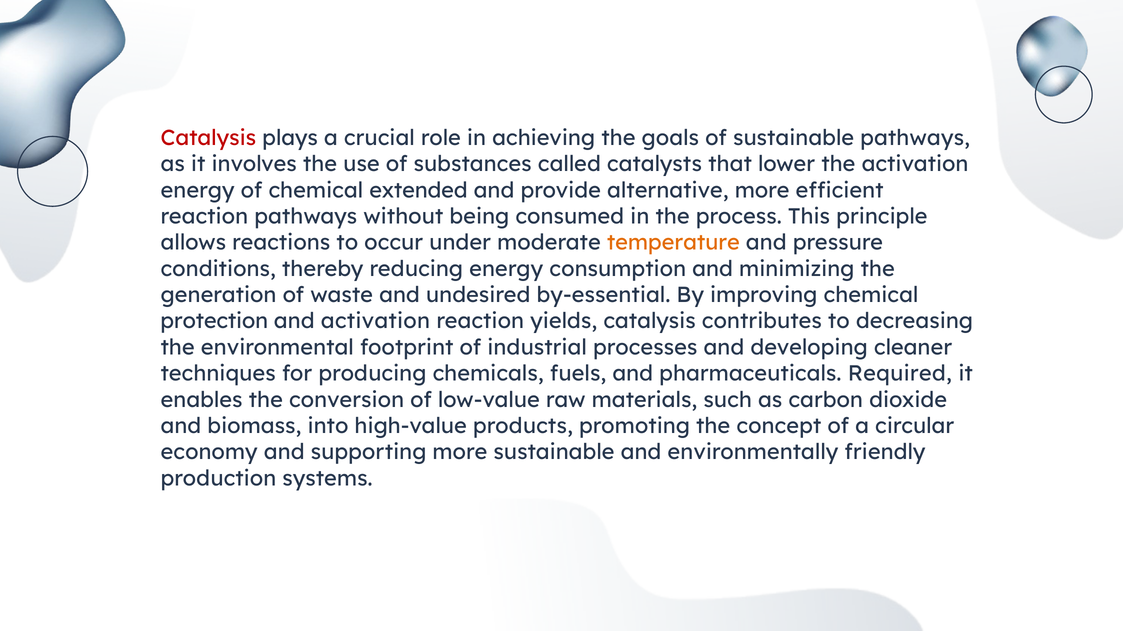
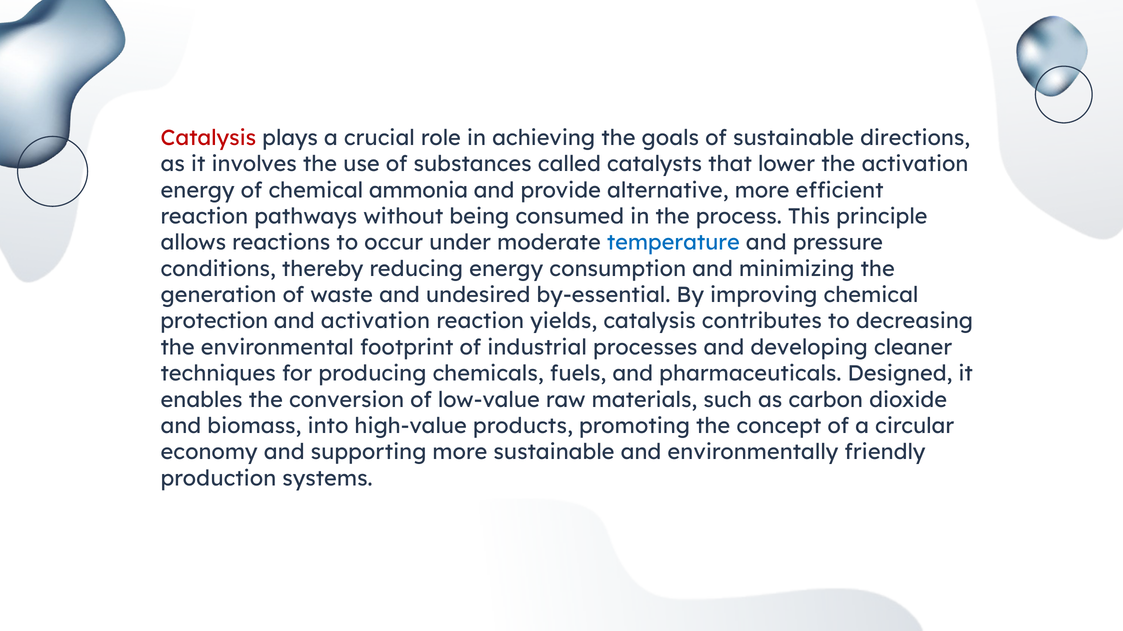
sustainable pathways: pathways -> directions (915, 138)
extended: extended -> ammonia (418, 191)
temperature colour: orange -> blue (673, 243)
Required: Required -> Designed (900, 374)
